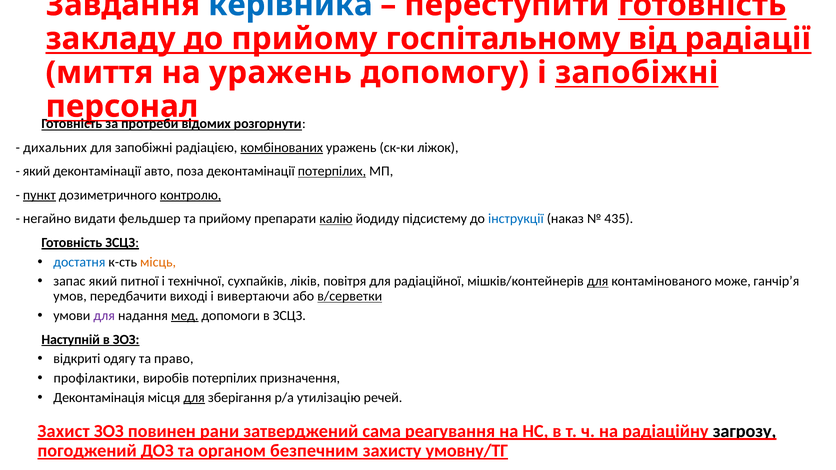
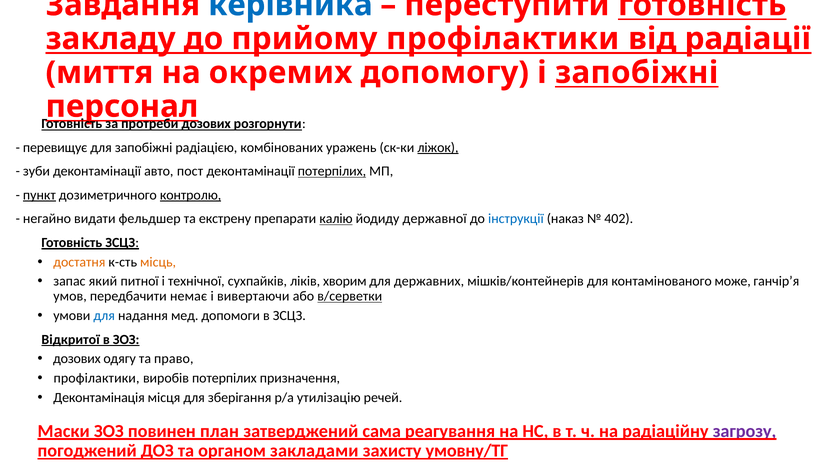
прийому госпітальному: госпітальному -> профілактики (503, 39)
на уражень: уражень -> окремих (281, 73)
відомих: відомих -> дозових (206, 124)
дихальних: дихальних -> перевищує (55, 148)
комбінованих underline: present -> none (282, 148)
ліжок underline: none -> present (438, 148)
який: який -> зуби (36, 171)
поза: поза -> пост (190, 171)
та прийому: прийому -> екстрену (225, 219)
підсистему: підсистему -> державної (435, 219)
435: 435 -> 402 (619, 219)
достатня colour: blue -> orange (79, 262)
повітря: повітря -> хворим (345, 281)
радіаційної: радіаційної -> державних (429, 281)
для underline: present -> none (598, 281)
виході: виході -> немає (189, 296)
для colour: purple -> blue (104, 316)
мед underline: present -> none (185, 316)
Наступній: Наступній -> Відкритої (71, 340)
відкриті: відкриті -> дозових (77, 359)
для underline: present -> none (194, 398)
Захист: Захист -> Маски (64, 431)
рани: рани -> план (220, 431)
загрозу colour: black -> purple (745, 431)
безпечним: безпечним -> закладами (314, 451)
